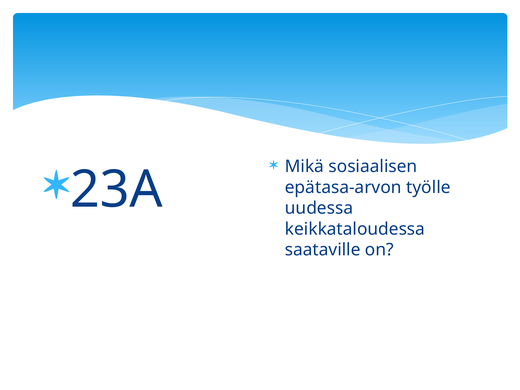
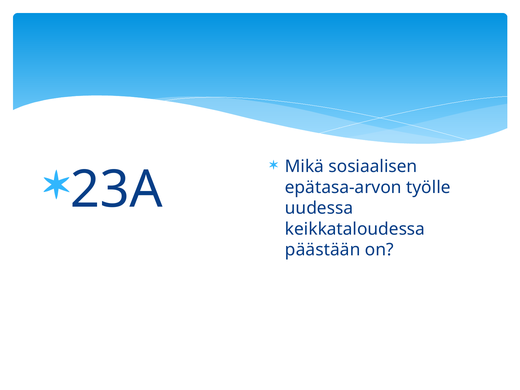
saataville: saataville -> päästään (323, 250)
